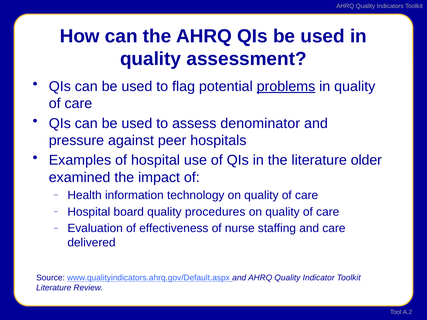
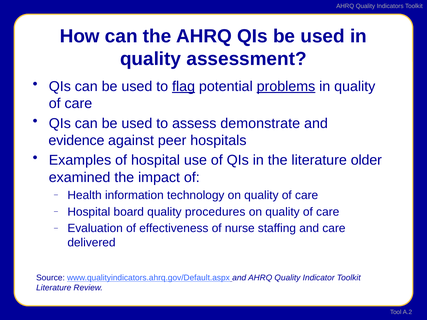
flag underline: none -> present (184, 86)
denominator: denominator -> demonstrate (260, 123)
pressure: pressure -> evidence (76, 140)
